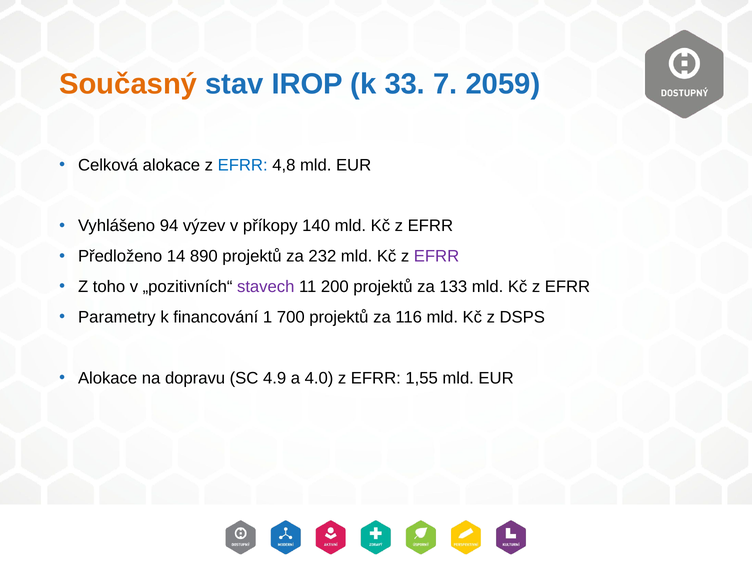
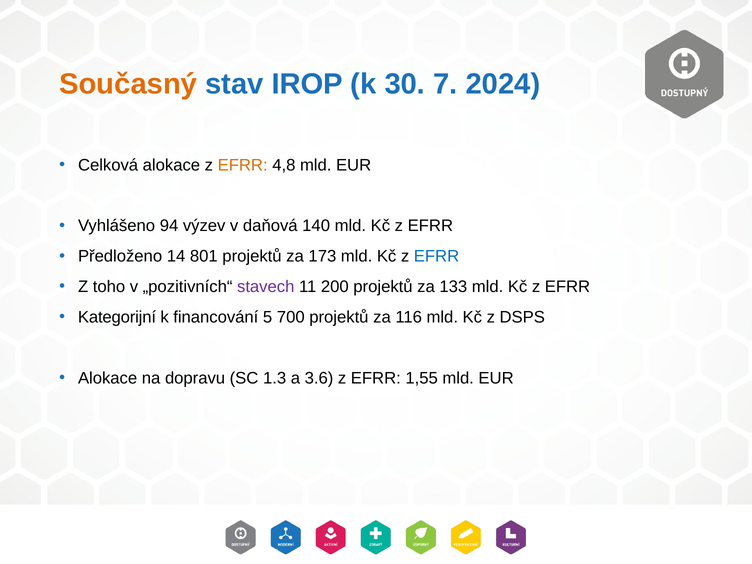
33: 33 -> 30 (405, 84)
2059: 2059 -> 2024 (503, 84)
EFRR colour: blue -> orange (243, 165)
příkopy: příkopy -> daňová (270, 226)
890: 890 -> 801 (204, 256)
232: 232 -> 173 (322, 256)
EFRR colour: purple -> blue (437, 256)
Parametry: Parametry -> Kategorijní (117, 317)
1: 1 -> 5 (268, 317)
4.9: 4.9 -> 1.3 (275, 378)
4.0: 4.0 -> 3.6 (319, 378)
